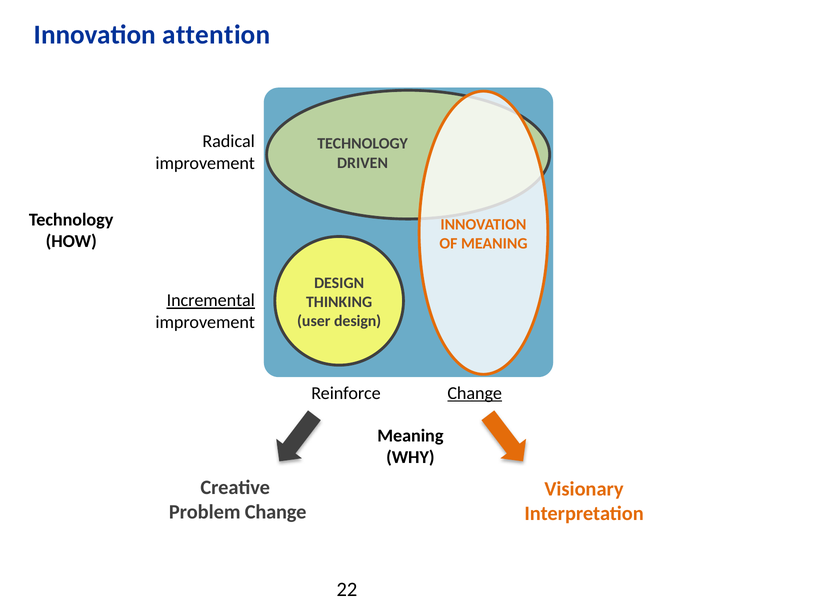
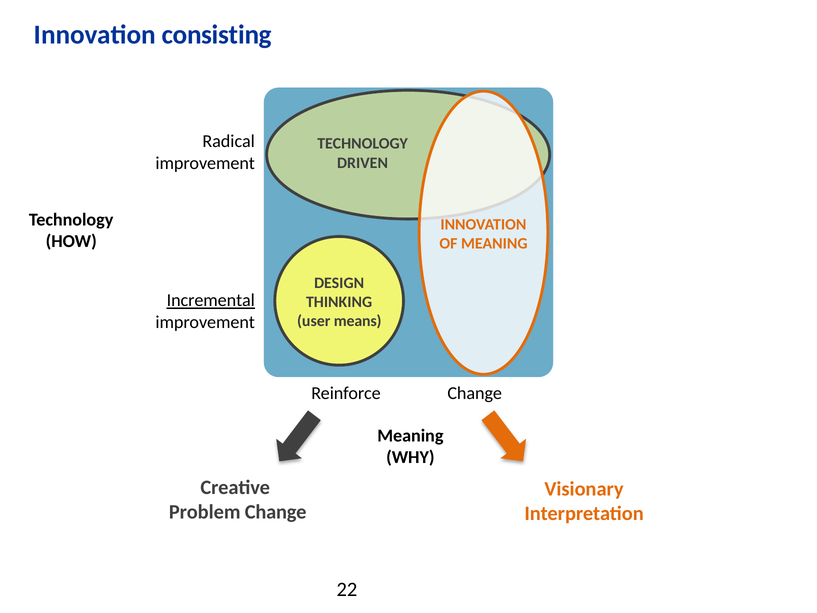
attention: attention -> consisting (217, 35)
user design: design -> means (358, 321)
Change underline: present -> none (475, 393)
